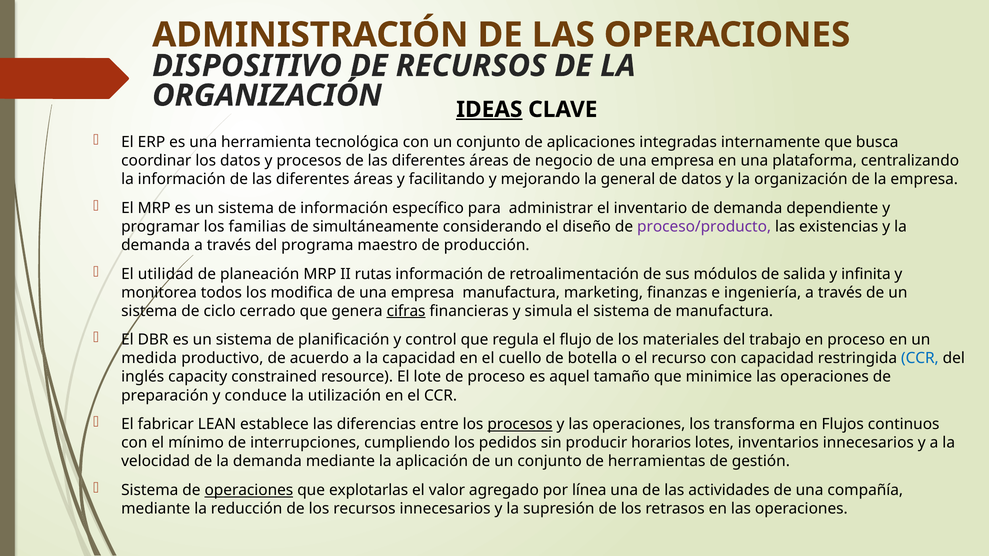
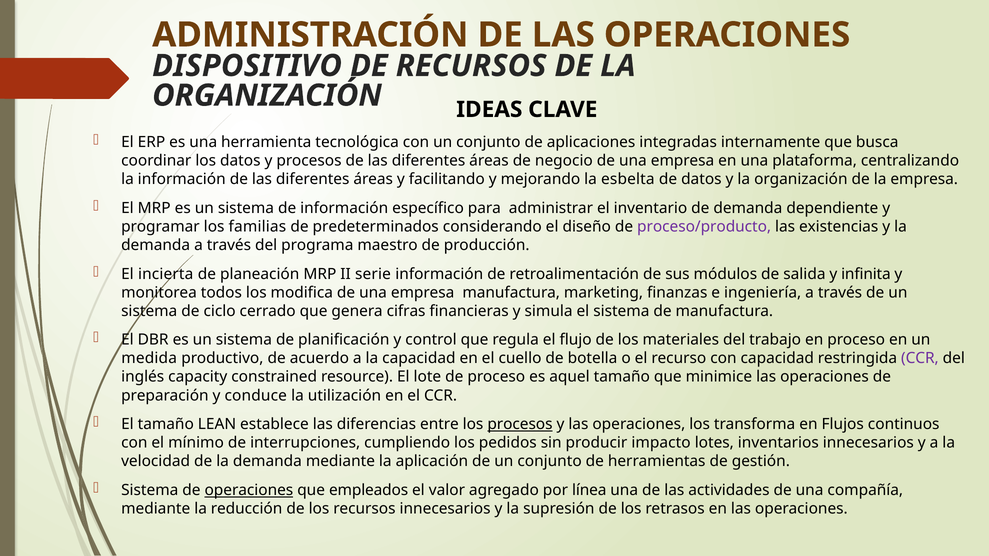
IDEAS underline: present -> none (489, 110)
general: general -> esbelta (628, 179)
simultáneamente: simultáneamente -> predeterminados (376, 227)
utilidad: utilidad -> incierta (166, 274)
rutas: rutas -> serie (373, 274)
cifras underline: present -> none (406, 311)
CCR colour: blue -> purple (920, 359)
El fabricar: fabricar -> tamaño (166, 425)
horarios: horarios -> impacto (661, 443)
explotarlas: explotarlas -> empleados (369, 490)
